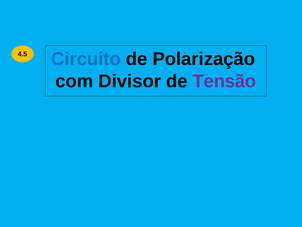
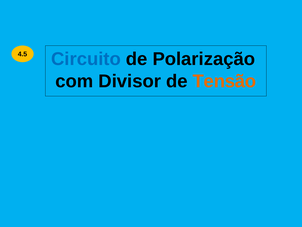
Tensão colour: purple -> orange (224, 81)
